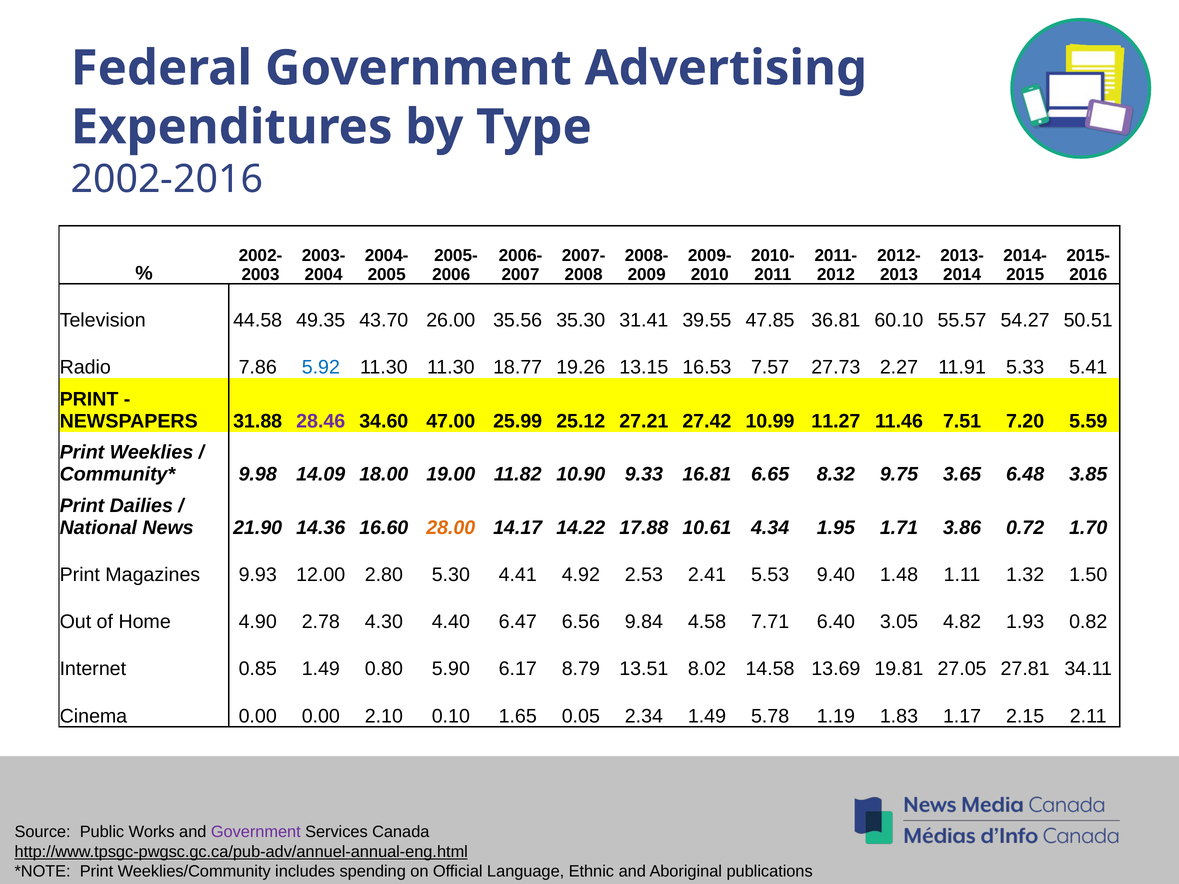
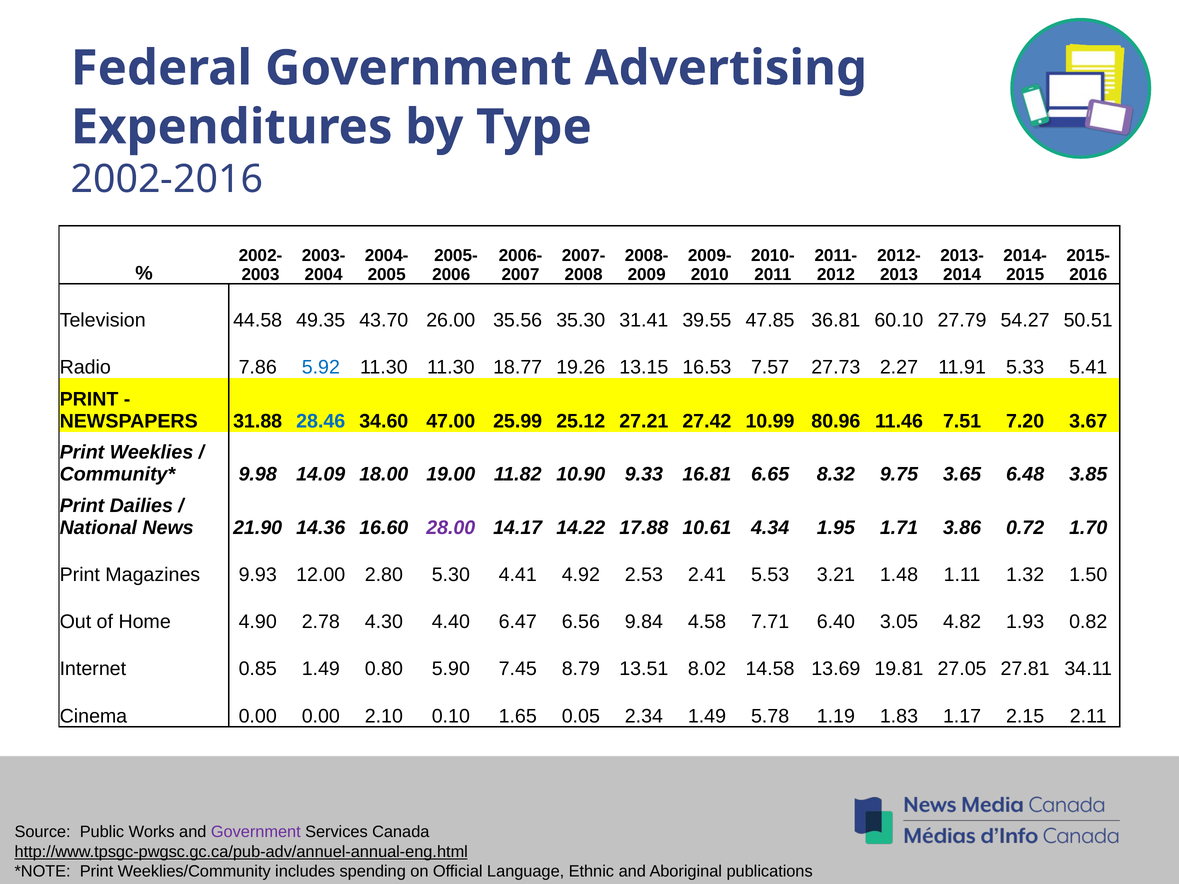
55.57: 55.57 -> 27.79 (962, 320)
28.46 colour: purple -> blue (321, 422)
11.27: 11.27 -> 80.96 (836, 422)
5.59: 5.59 -> 3.67 (1088, 422)
28.00 colour: orange -> purple (451, 528)
9.40: 9.40 -> 3.21 (836, 575)
6.17: 6.17 -> 7.45 (518, 669)
